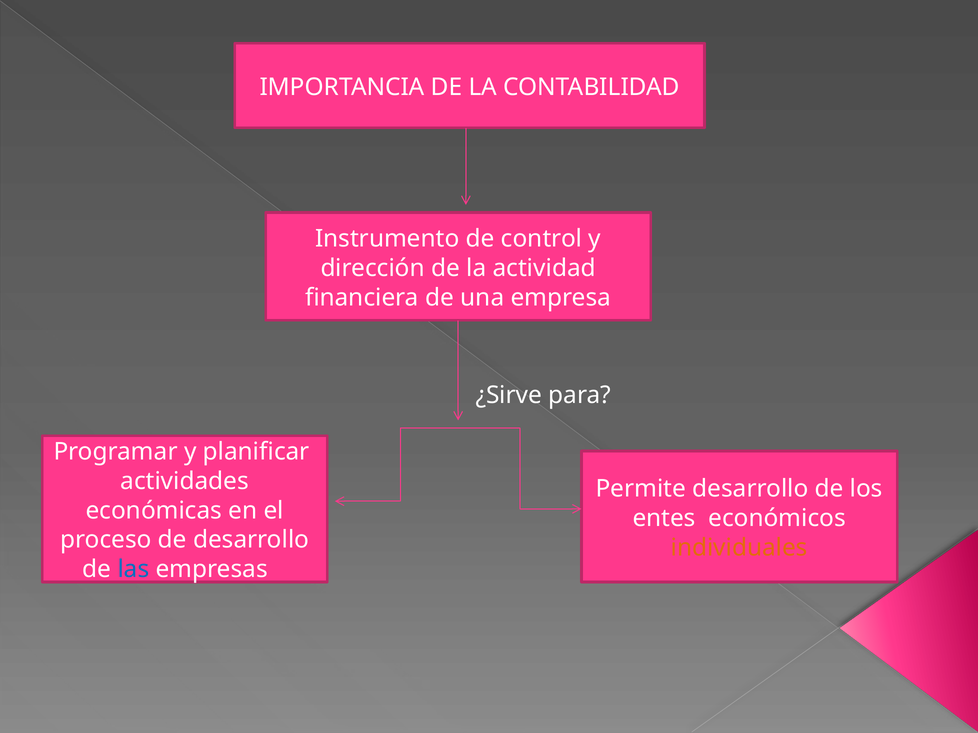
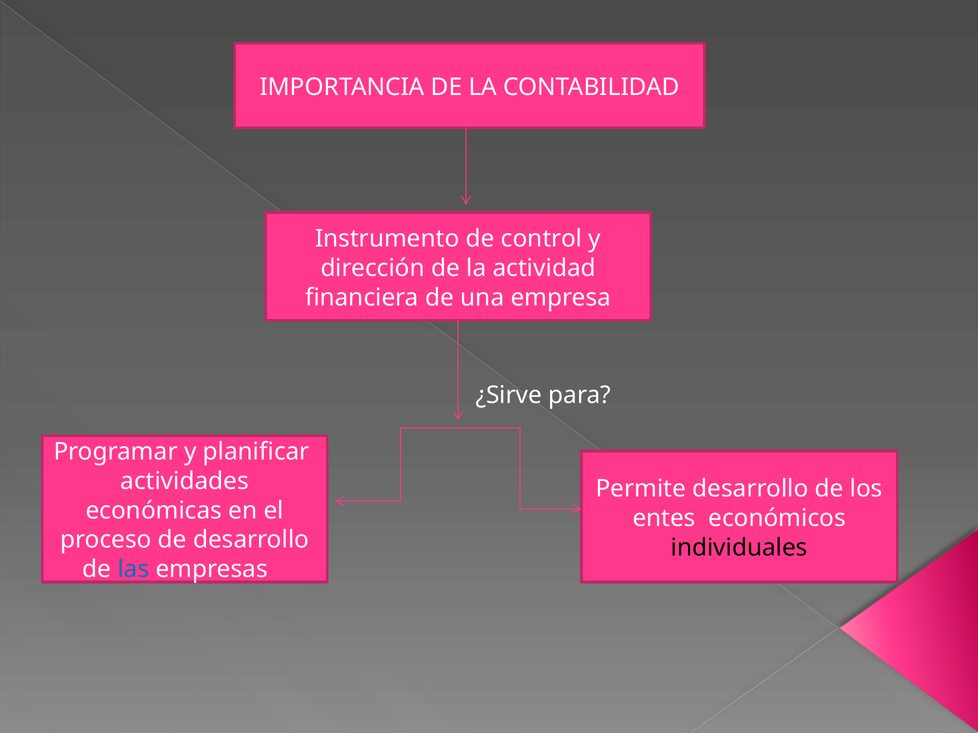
individuales colour: orange -> black (739, 548)
